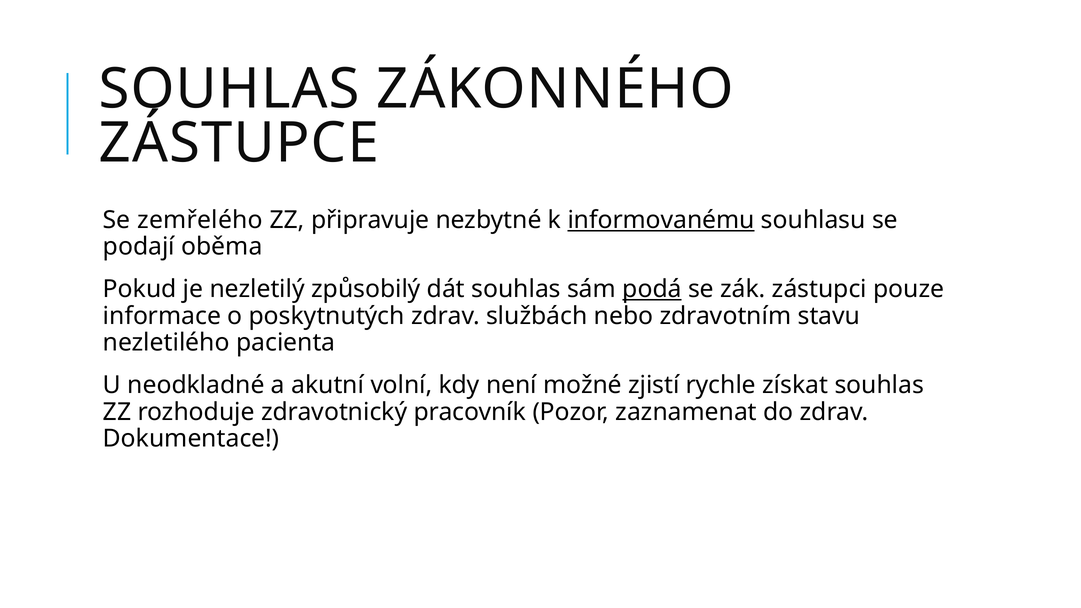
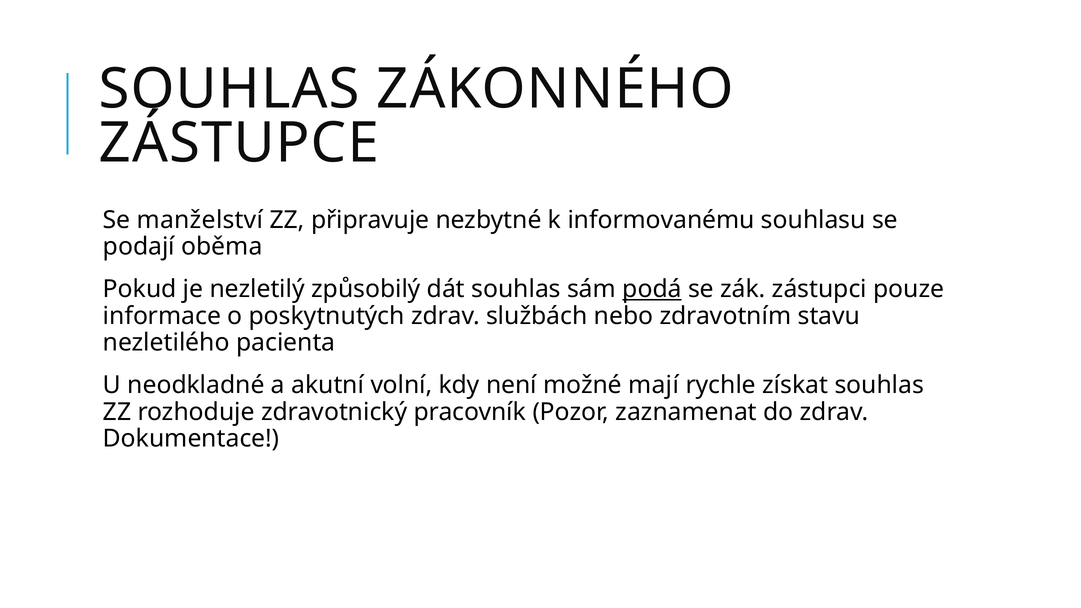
zemřelého: zemřelého -> manželství (200, 220)
informovanému underline: present -> none (661, 220)
zjistí: zjistí -> mají (654, 385)
